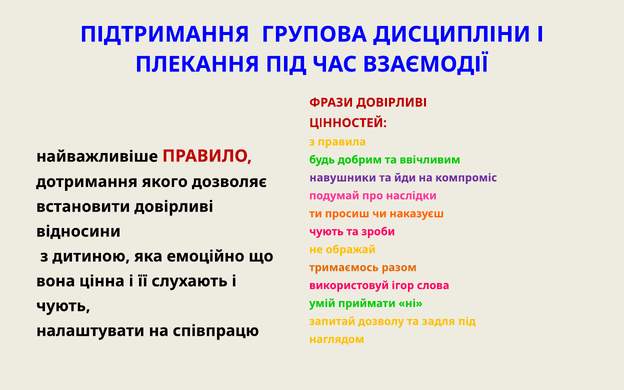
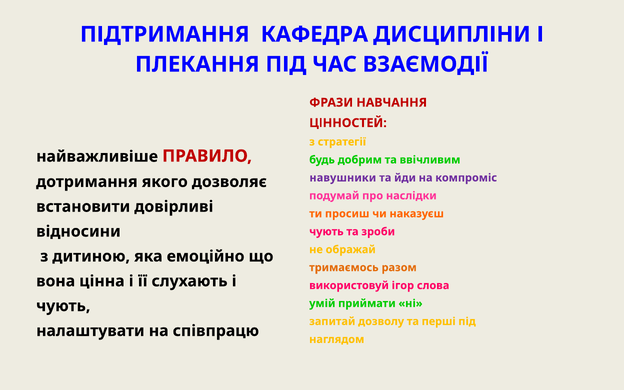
ГРУПОВА: ГРУПОВА -> КАФЕДРА (314, 34)
ФРАЗИ ДОВІРЛИВІ: ДОВІРЛИВІ -> НАВЧАННЯ (392, 103)
правила: правила -> стратегії (342, 142)
задля: задля -> перші (439, 321)
